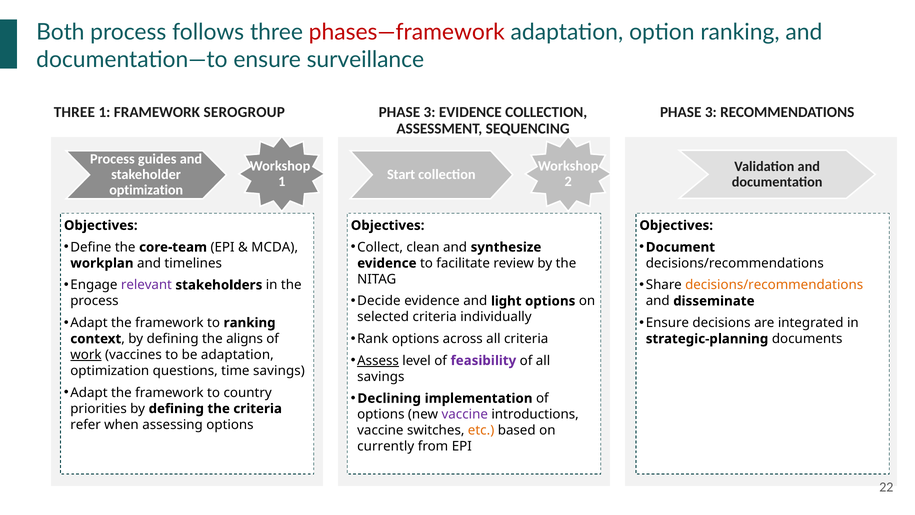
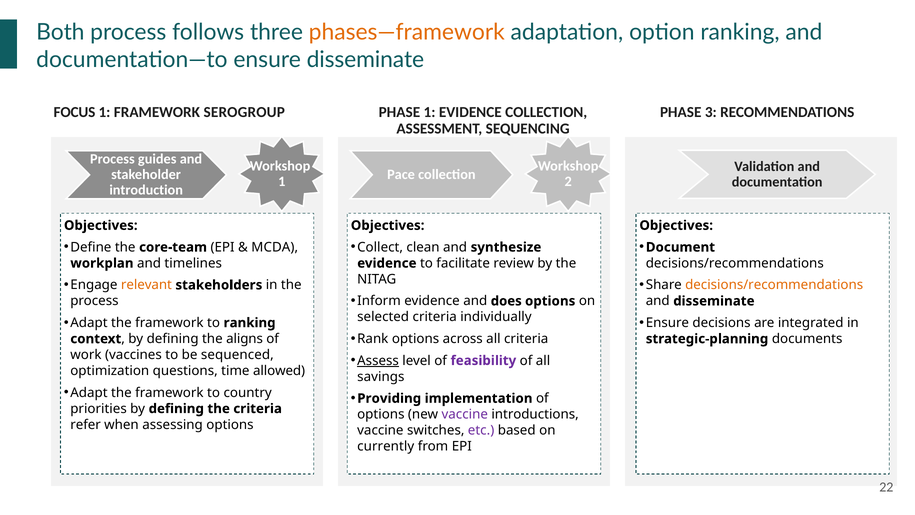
phases—framework colour: red -> orange (407, 32)
ensure surveillance: surveillance -> disseminate (365, 60)
THREE: THREE -> FOCUS (75, 112)
3: 3 -> 1 (430, 112)
Start: Start -> Pace (401, 175)
optimization: optimization -> introduction (146, 190)
relevant colour: purple -> orange (146, 285)
Decide: Decide -> Inform (379, 301)
light: light -> does (506, 301)
work underline: present -> none (86, 355)
be adaptation: adaptation -> sequenced (237, 355)
time savings: savings -> allowed (279, 371)
Declining: Declining -> Providing (389, 398)
etc colour: orange -> purple (481, 430)
